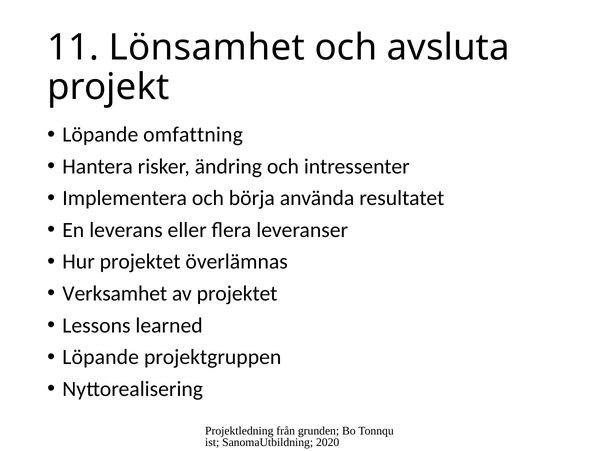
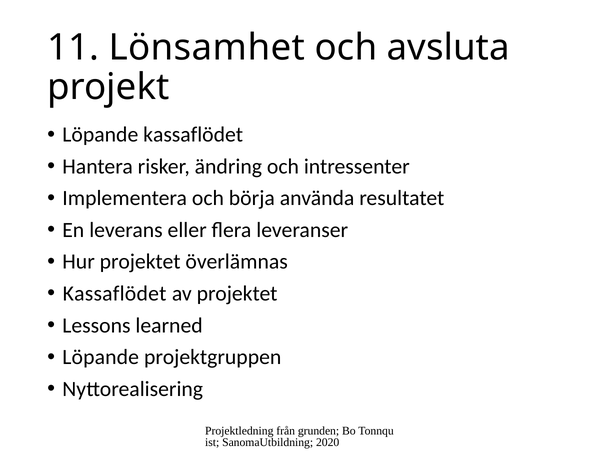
Löpande omfattning: omfattning -> kassaflödet (193, 135)
Verksamhet: Verksamhet -> Kassaflödet (115, 293)
